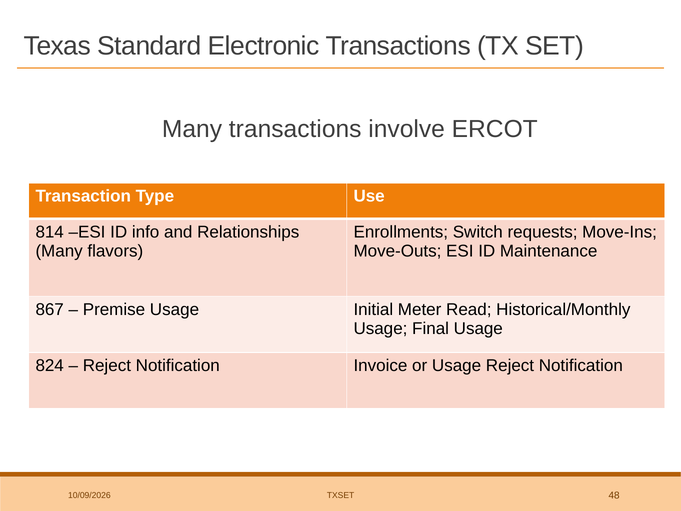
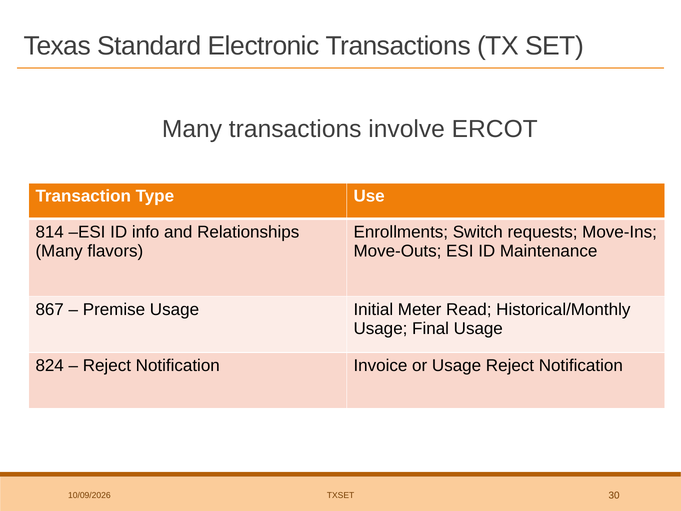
48: 48 -> 30 (614, 495)
